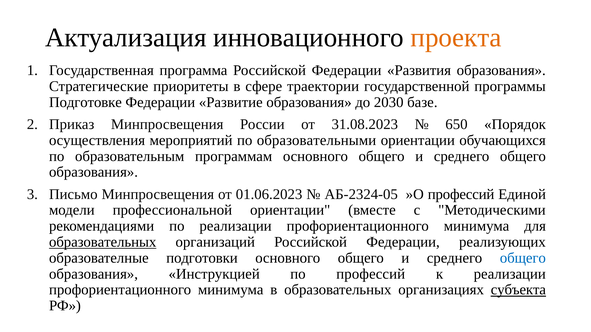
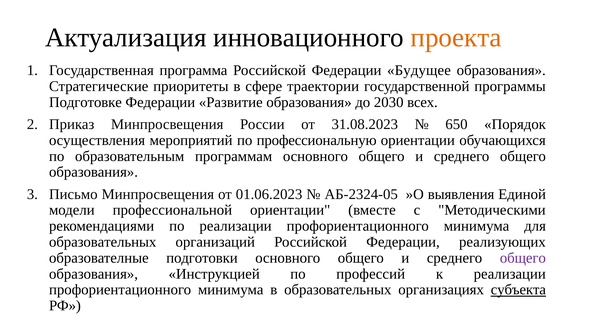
Развития: Развития -> Будущее (419, 70)
базе: базе -> всех (422, 102)
образовательными: образовательными -> профессиональную (317, 140)
»О профессий: профессий -> выявления (461, 194)
образовательных underline: present -> none (103, 242)
общего colour: blue -> purple (523, 258)
